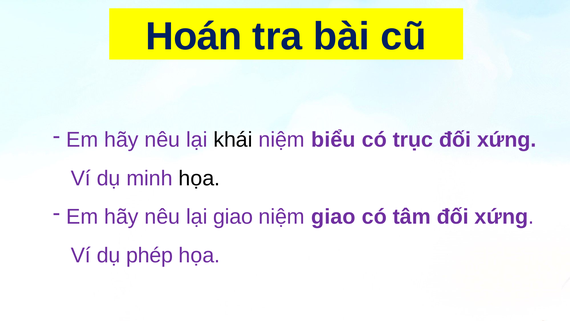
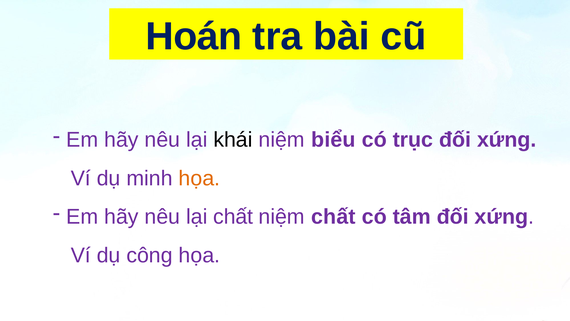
họa colour: black -> orange (199, 178)
lại giao: giao -> chất (233, 217)
niệm giao: giao -> chất (333, 217)
phép: phép -> công (150, 255)
